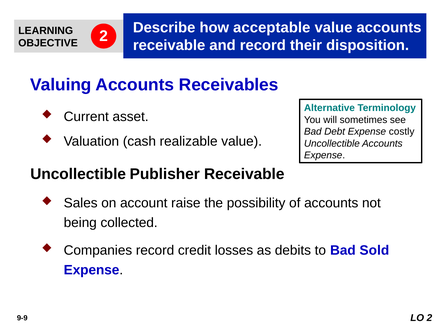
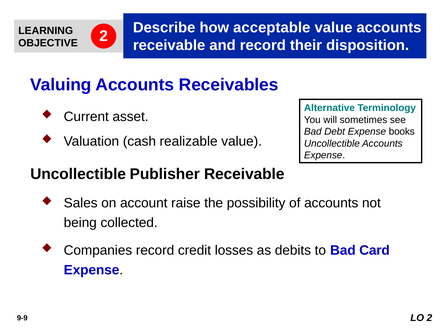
costly: costly -> books (402, 132)
Sold: Sold -> Card (375, 250)
